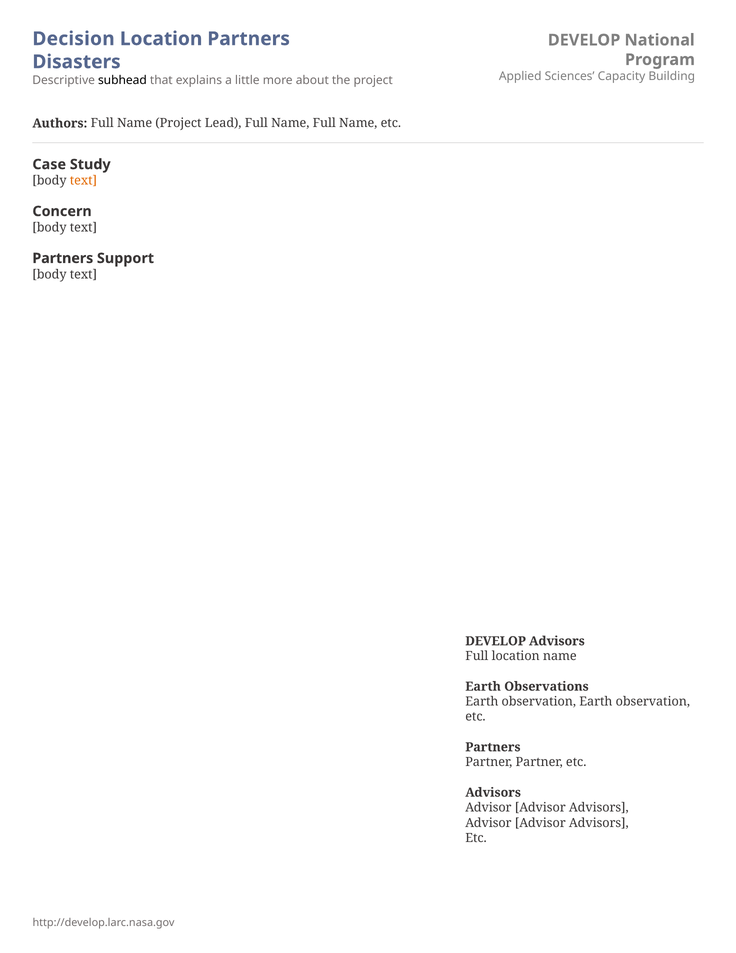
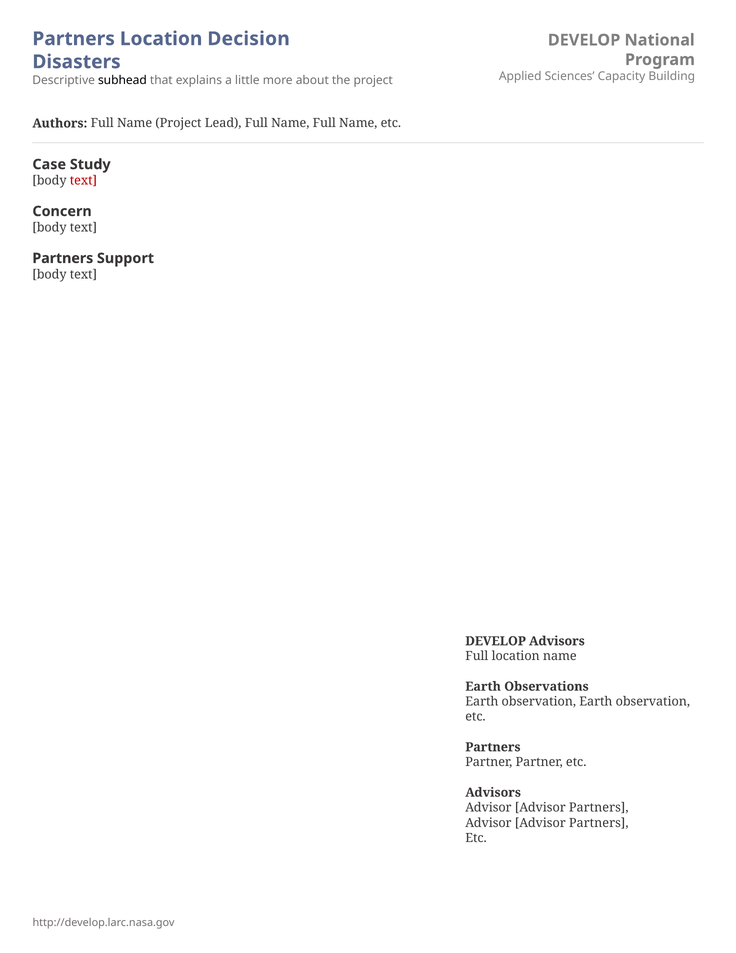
Decision: Decision -> Partners (74, 39)
Location Partners: Partners -> Decision (249, 39)
text colour: orange -> red (83, 180)
Advisors: Advisors -> Partners (599, 807)
Advisors: Advisors -> Partners (599, 822)
